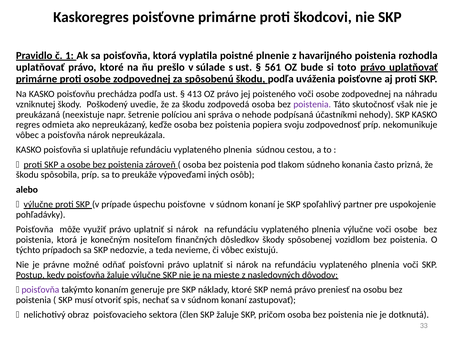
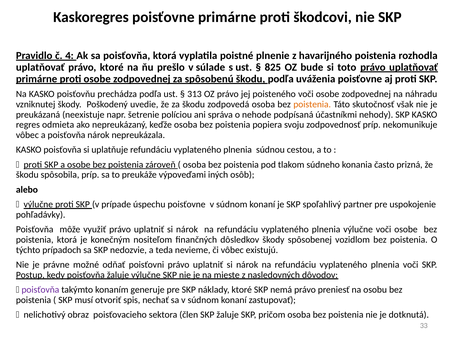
1: 1 -> 4 (69, 56)
561: 561 -> 825 (273, 67)
413: 413 -> 313 (194, 94)
poistenia colour: purple -> orange (312, 104)
